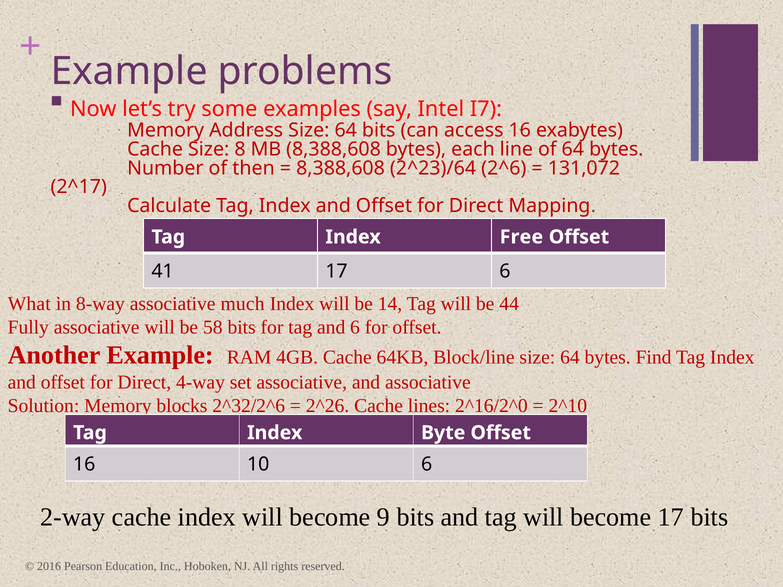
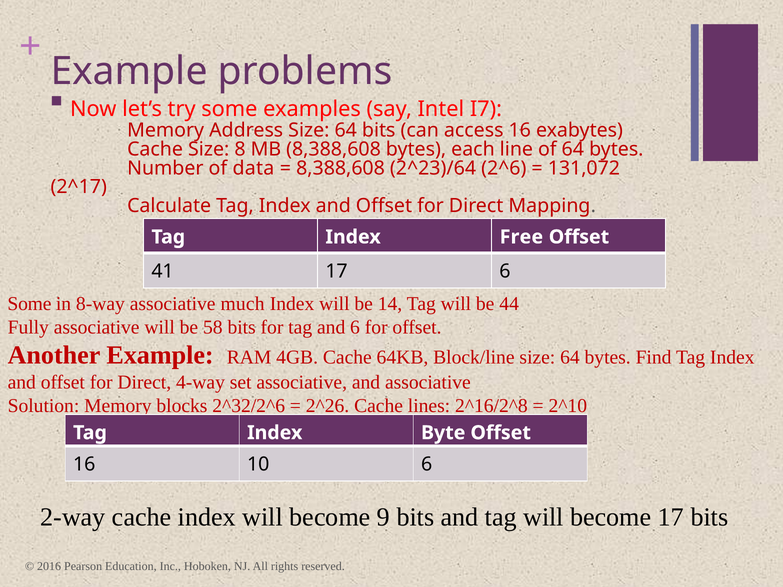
then: then -> data (253, 168)
What: What -> Some (29, 304)
2^16/2^0: 2^16/2^0 -> 2^16/2^8 (491, 406)
